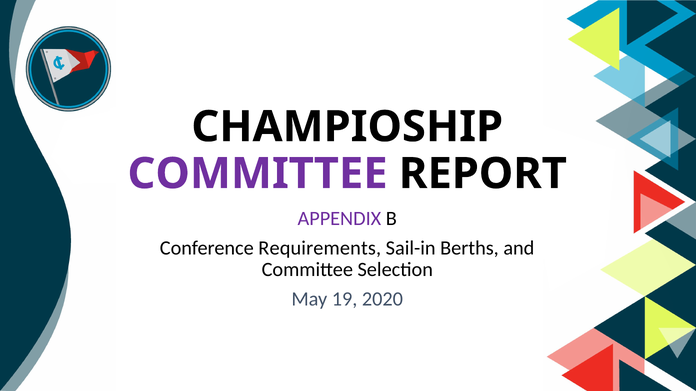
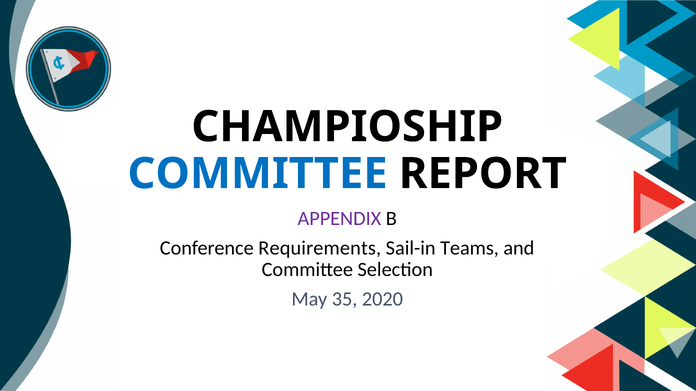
COMMITTEE colour: purple -> blue (258, 174)
Berths: Berths -> Teams (469, 248)
19: 19 -> 35 (345, 299)
